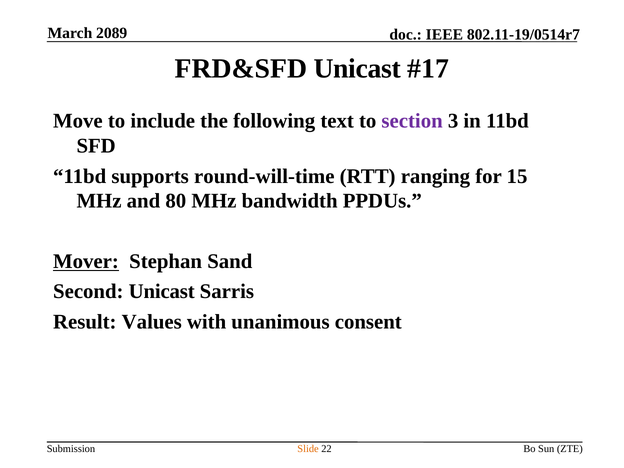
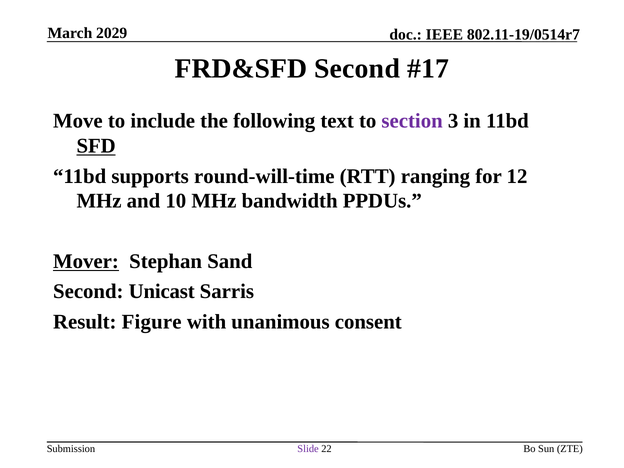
2089: 2089 -> 2029 (112, 33)
FRD&SFD Unicast: Unicast -> Second (357, 69)
SFD underline: none -> present (96, 146)
15: 15 -> 12 (517, 176)
80: 80 -> 10 (176, 201)
Values: Values -> Figure (152, 322)
Slide colour: orange -> purple (308, 449)
